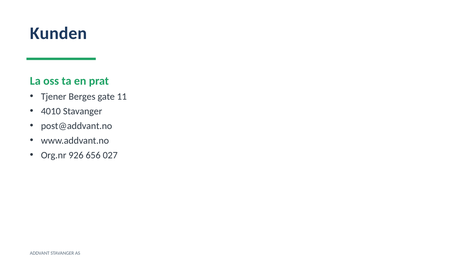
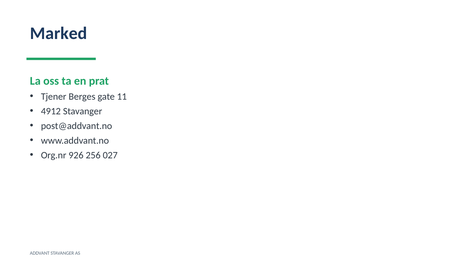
Kunden: Kunden -> Marked (58, 34)
4010: 4010 -> 4912 (51, 111)
656: 656 -> 256 (93, 155)
